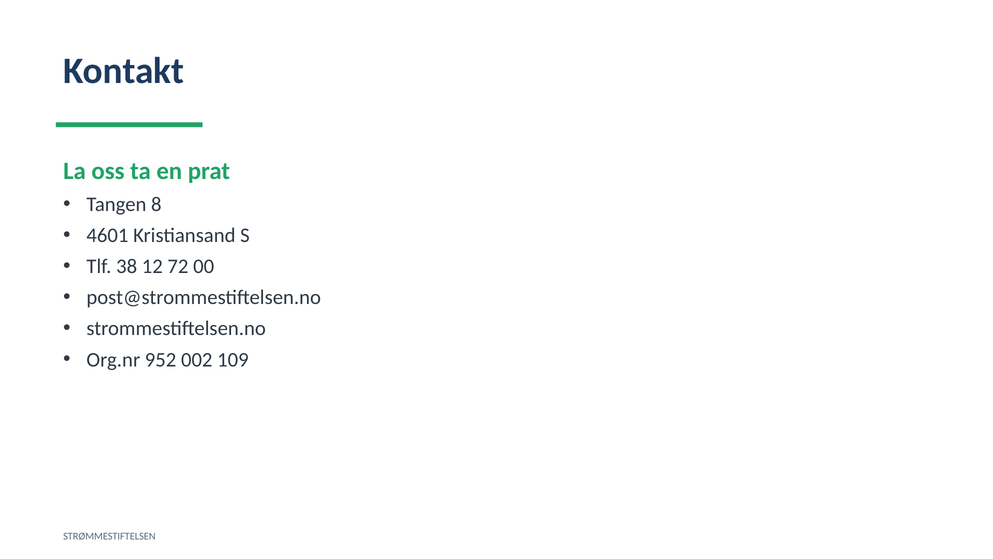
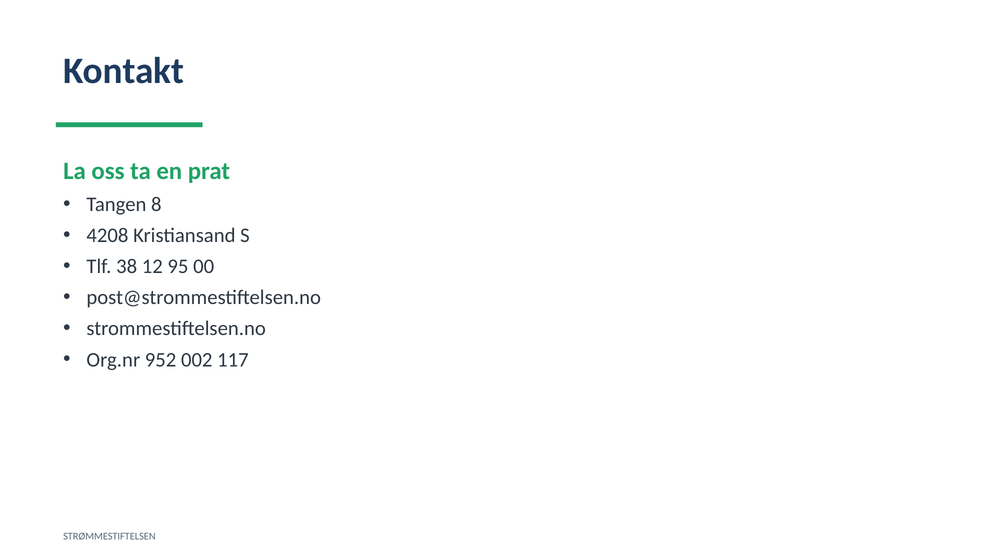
4601: 4601 -> 4208 (107, 235)
72: 72 -> 95 (178, 266)
109: 109 -> 117 (233, 359)
